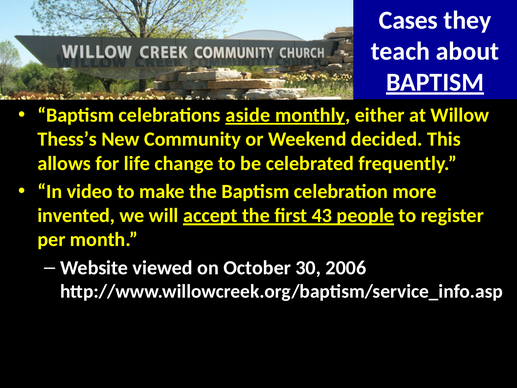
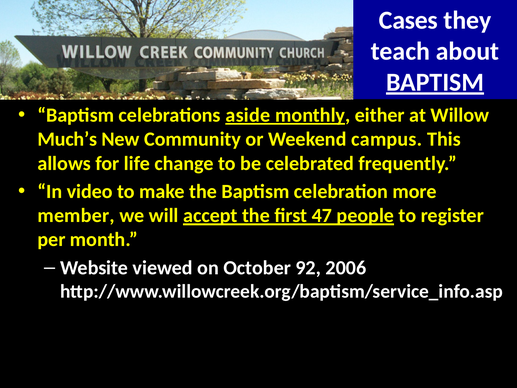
Thess’s: Thess’s -> Much’s (67, 139)
decided: decided -> campus (387, 139)
invented: invented -> member (76, 215)
43: 43 -> 47 (322, 215)
30: 30 -> 92 (308, 268)
